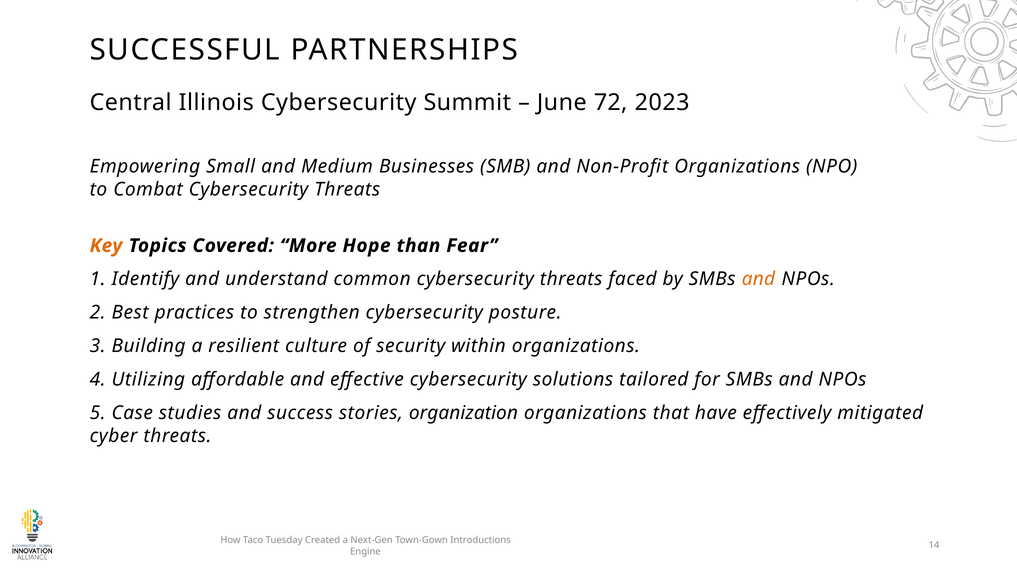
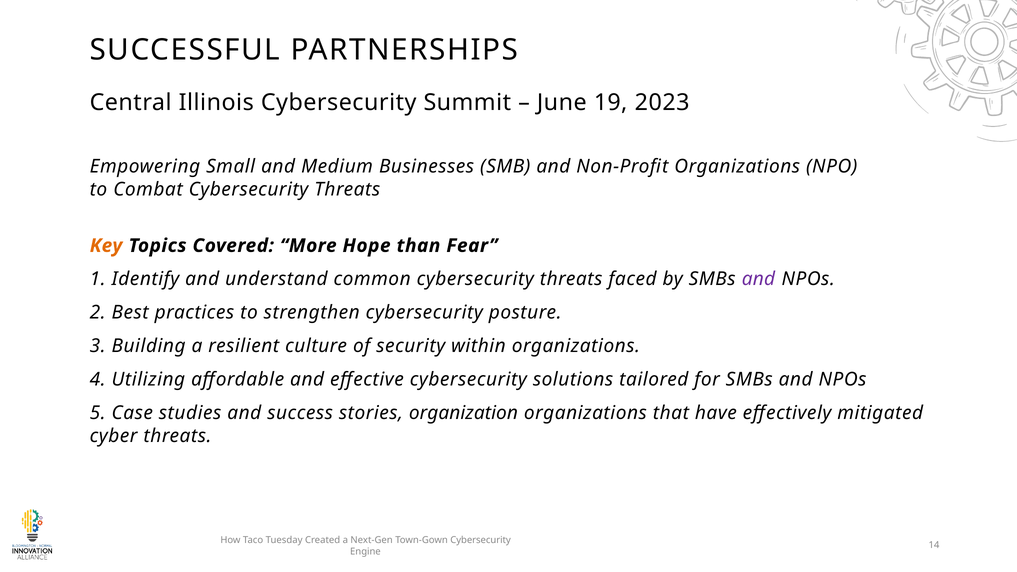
72: 72 -> 19 (611, 103)
and colour: orange -> purple (758, 279)
Town-Gown Introductions: Introductions -> Cybersecurity (481, 540)
